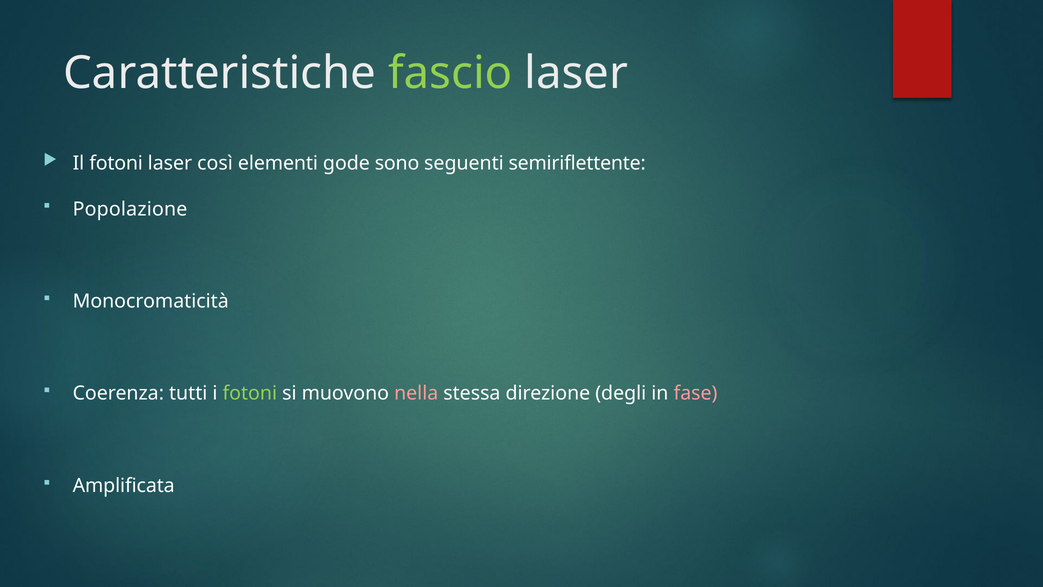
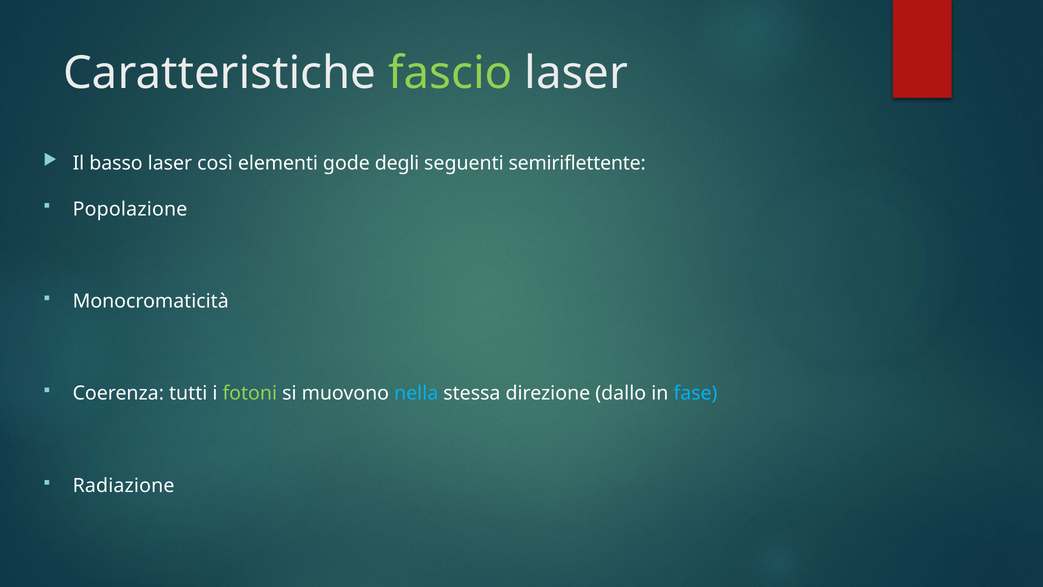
Il fotoni: fotoni -> basso (116, 163)
sono: sono -> degli (397, 163)
nella colour: pink -> light blue (416, 393)
degli: degli -> dallo (621, 393)
fase colour: pink -> light blue (696, 393)
Amplificata: Amplificata -> Radiazione (124, 485)
